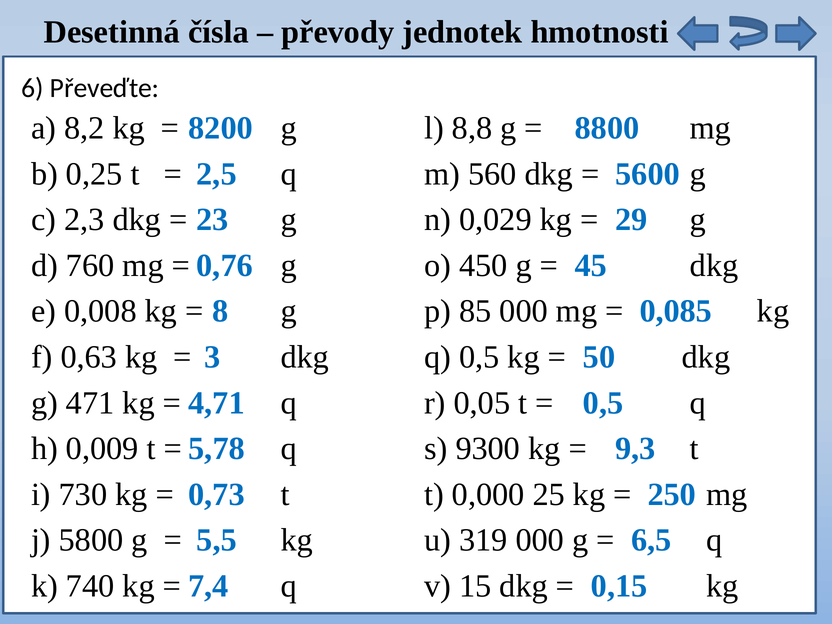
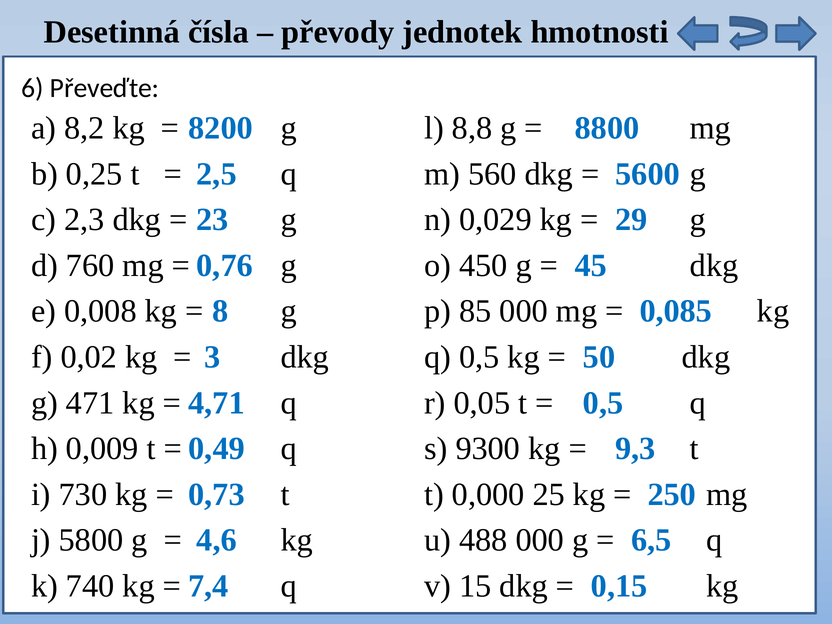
0,63: 0,63 -> 0,02 (89, 357)
5,78: 5,78 -> 0,49 (217, 449)
5,5: 5,5 -> 4,6 (217, 540)
319: 319 -> 488 (483, 540)
